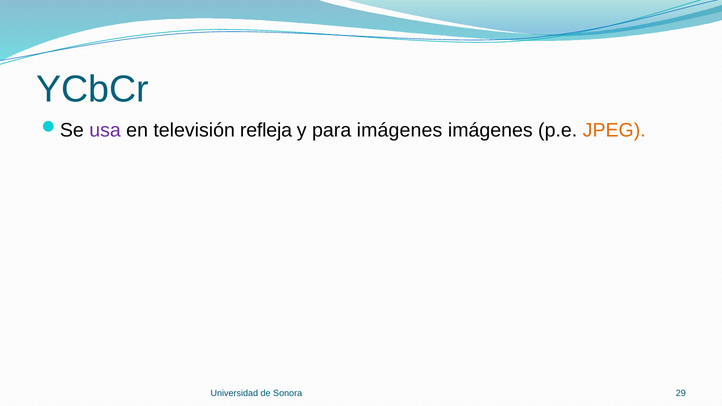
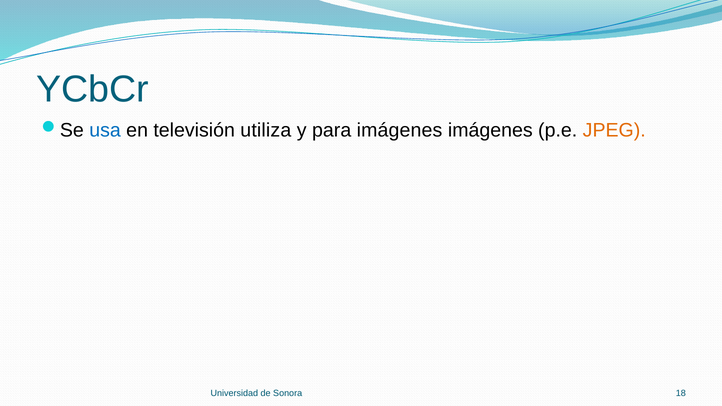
usa colour: purple -> blue (105, 130)
refleja: refleja -> utiliza (266, 130)
29: 29 -> 18 (681, 393)
